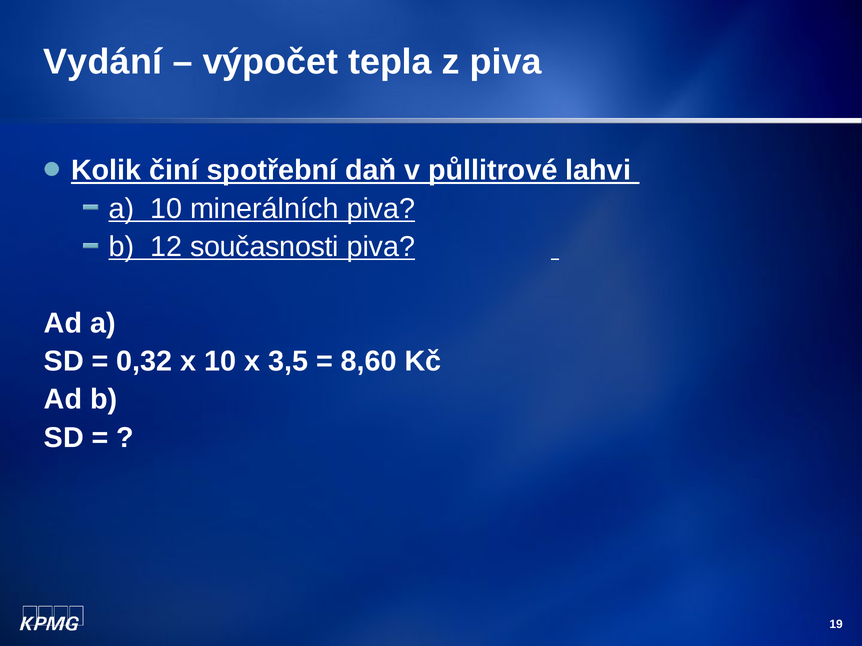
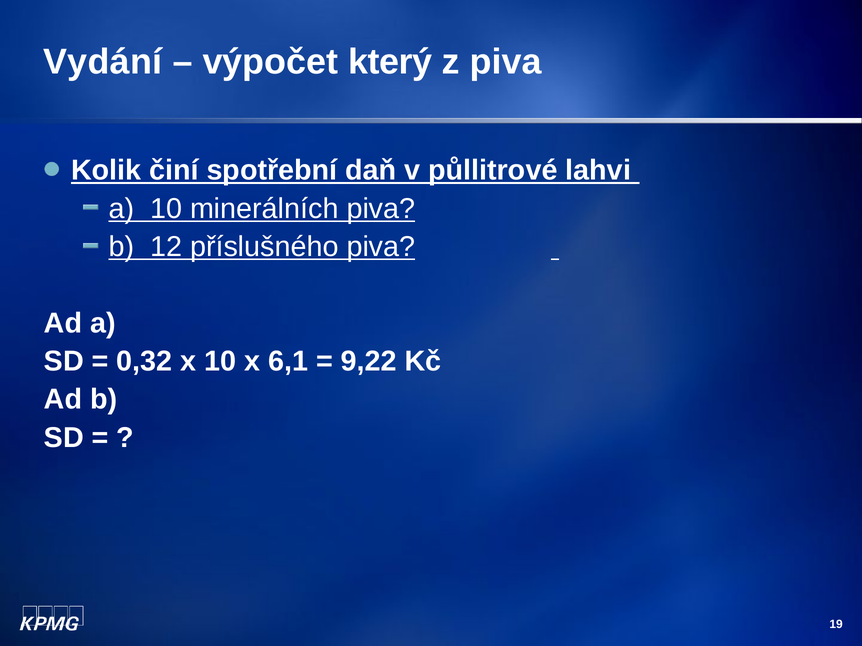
tepla: tepla -> který (390, 62)
současnosti: současnosti -> příslušného (264, 247)
3,5: 3,5 -> 6,1 (288, 362)
8,60: 8,60 -> 9,22 (369, 362)
